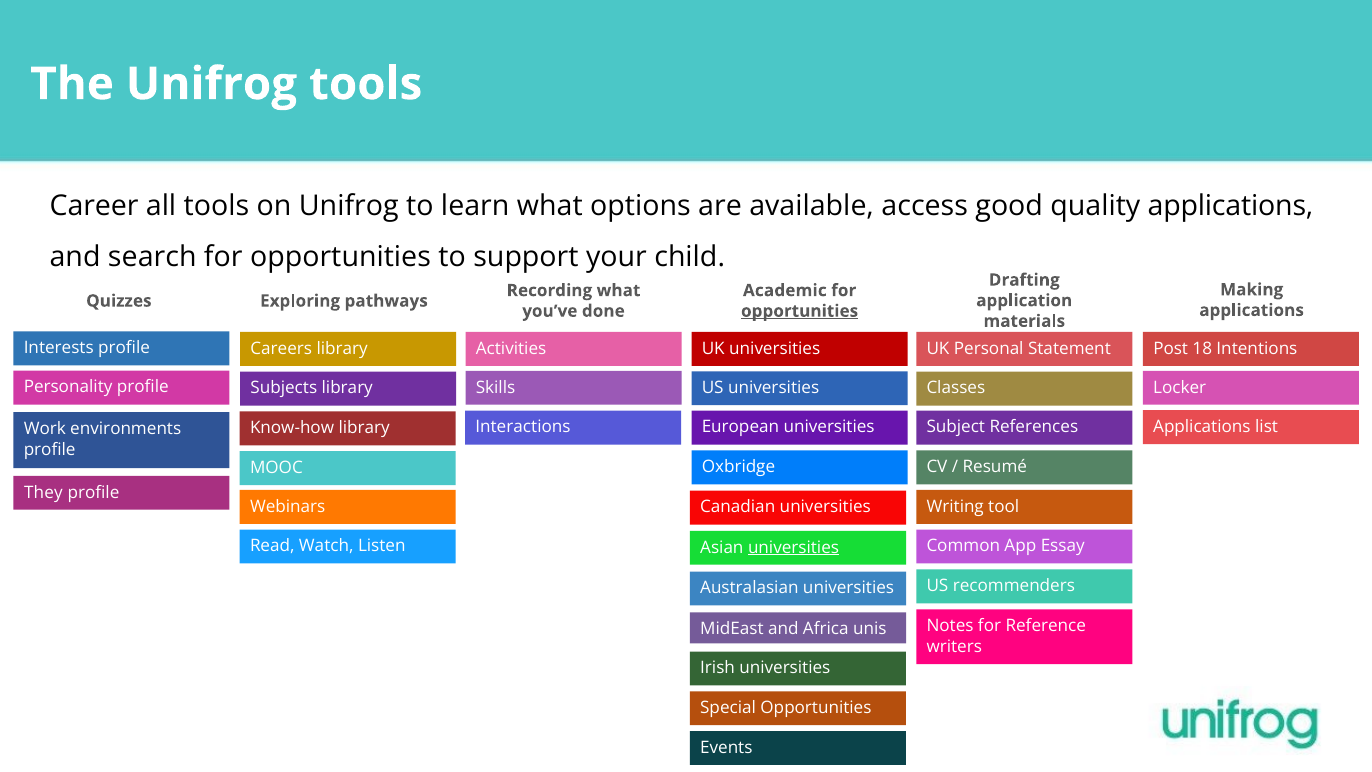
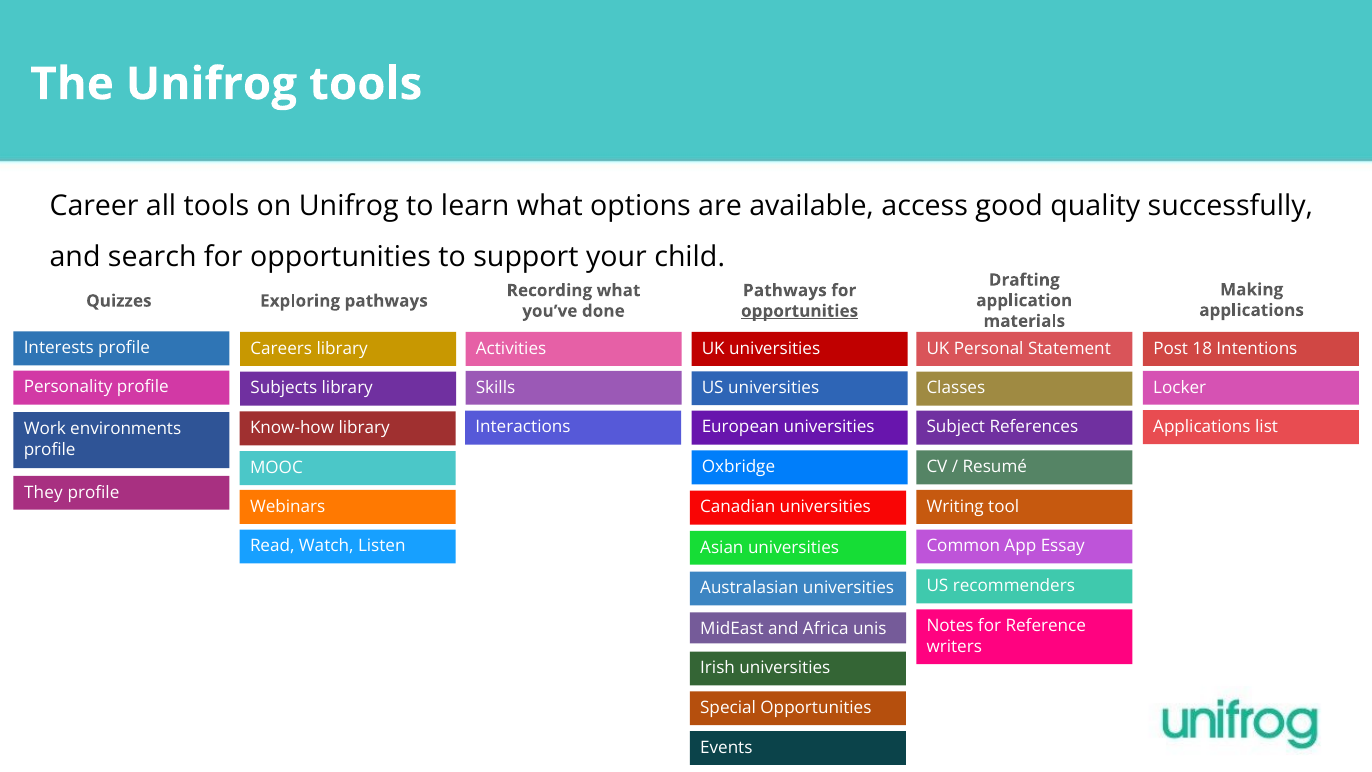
quality applications: applications -> successfully (1230, 206)
Academic: Academic -> Pathways (785, 290)
universities underline: present -> none (794, 547)
